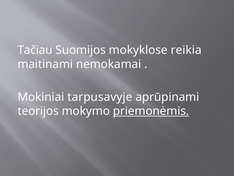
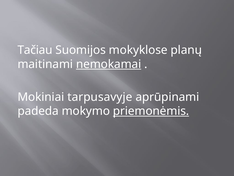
reikia: reikia -> planų (186, 50)
nemokamai underline: none -> present (109, 64)
teorijos: teorijos -> padeda (38, 111)
